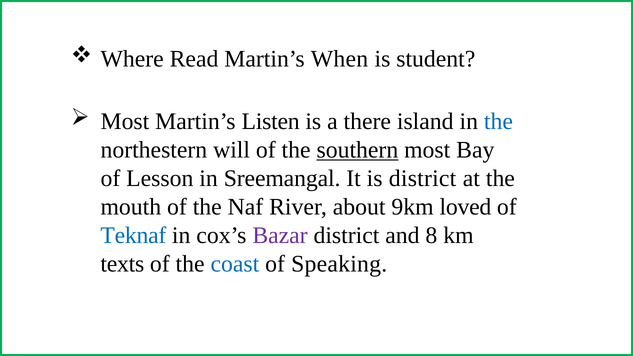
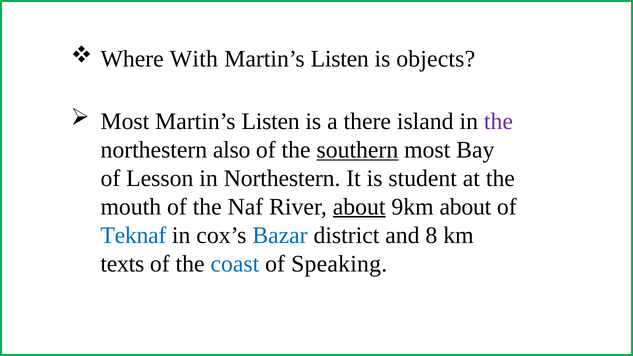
Read: Read -> With (194, 59)
When: When -> Listen (340, 59)
student: student -> objects (436, 59)
the colour: blue -> purple (498, 121)
will: will -> also (232, 150)
in Sreemangal: Sreemangal -> Northestern (282, 178)
is district: district -> student (423, 178)
about underline: none -> present (359, 207)
9km loved: loved -> about (465, 207)
Bazar colour: purple -> blue (280, 235)
